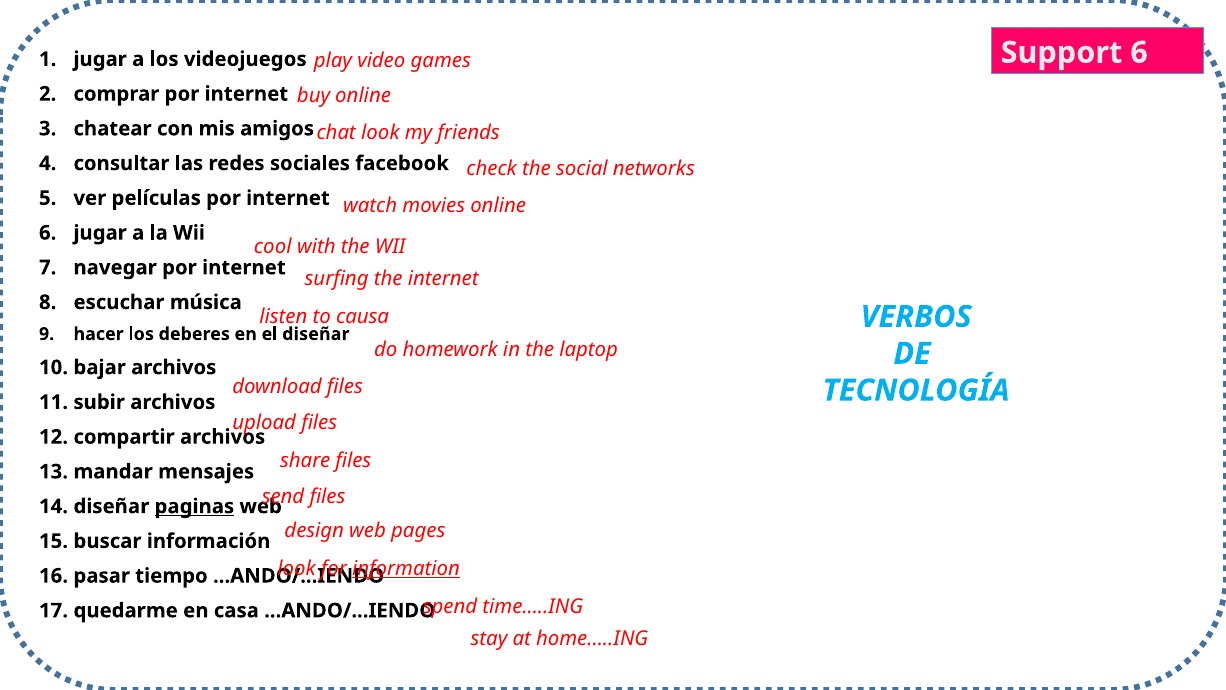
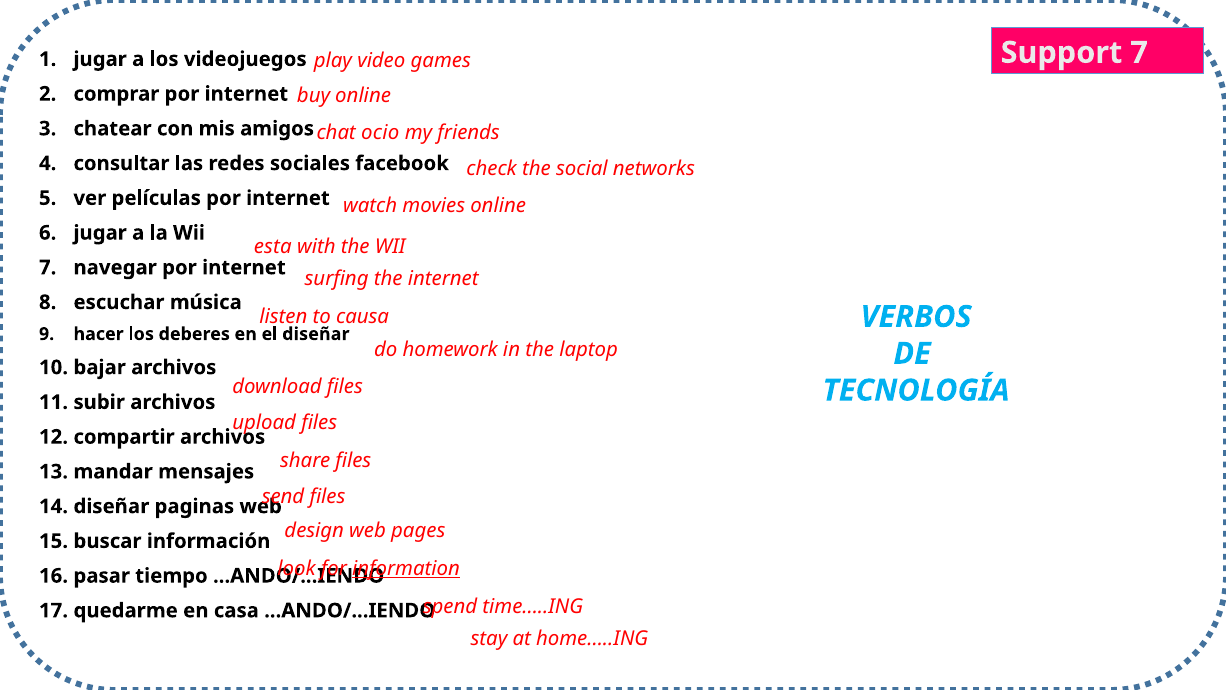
Support 6: 6 -> 7 (1139, 53)
chat look: look -> ocio (380, 132)
cool: cool -> esta (273, 246)
paginas underline: present -> none (194, 506)
